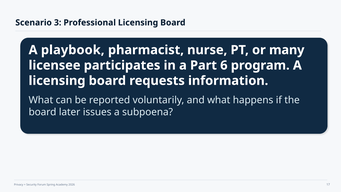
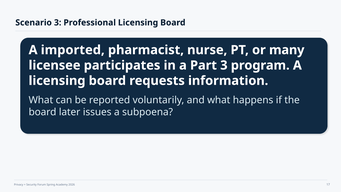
playbook: playbook -> imported (73, 50)
Part 6: 6 -> 3 (224, 65)
